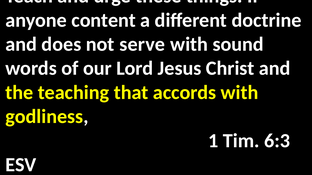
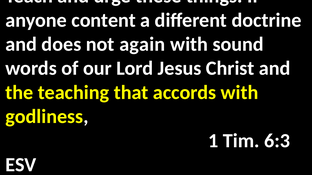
serve: serve -> again (142, 44)
